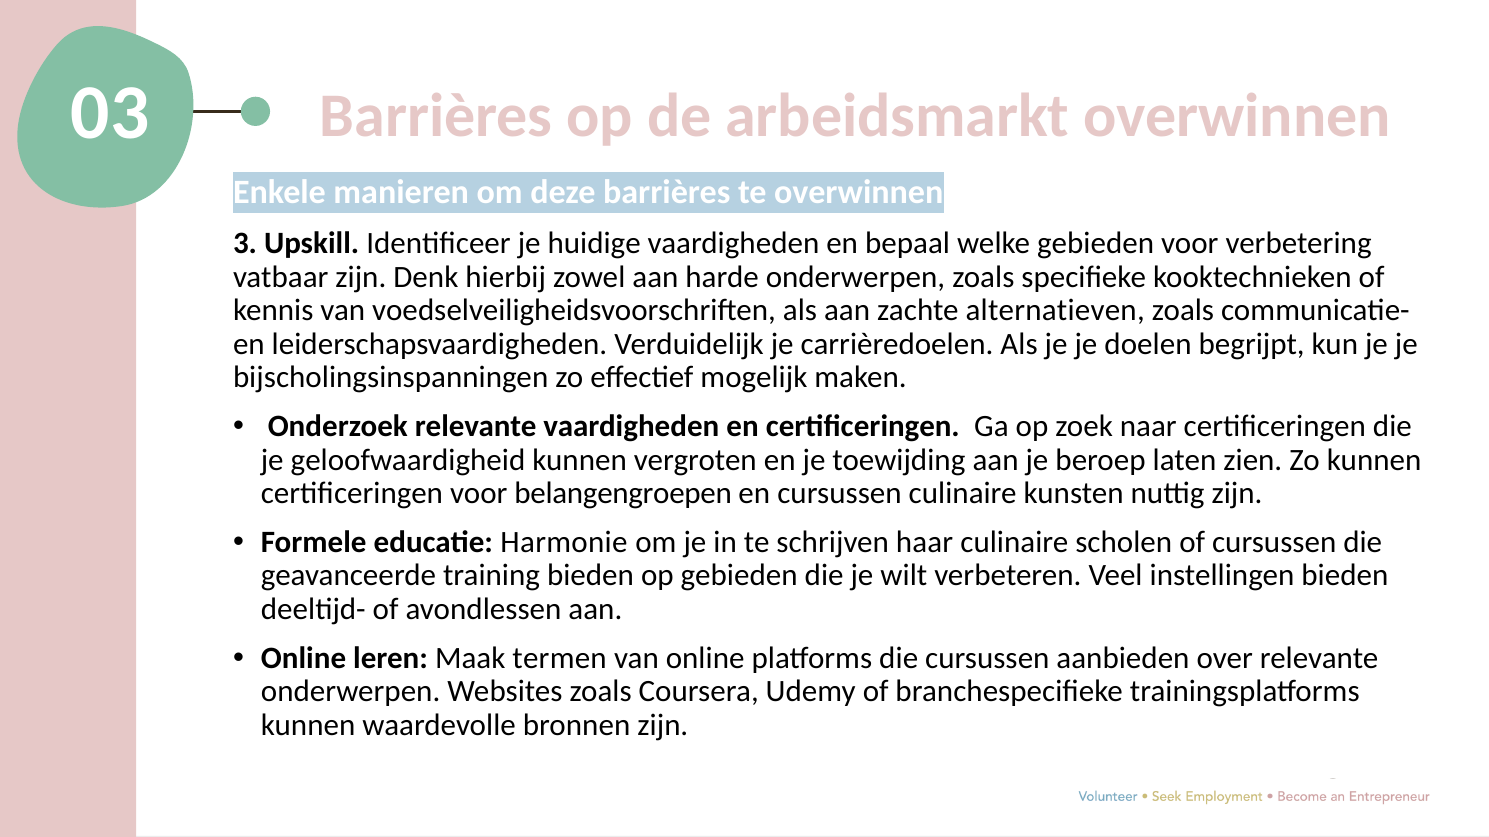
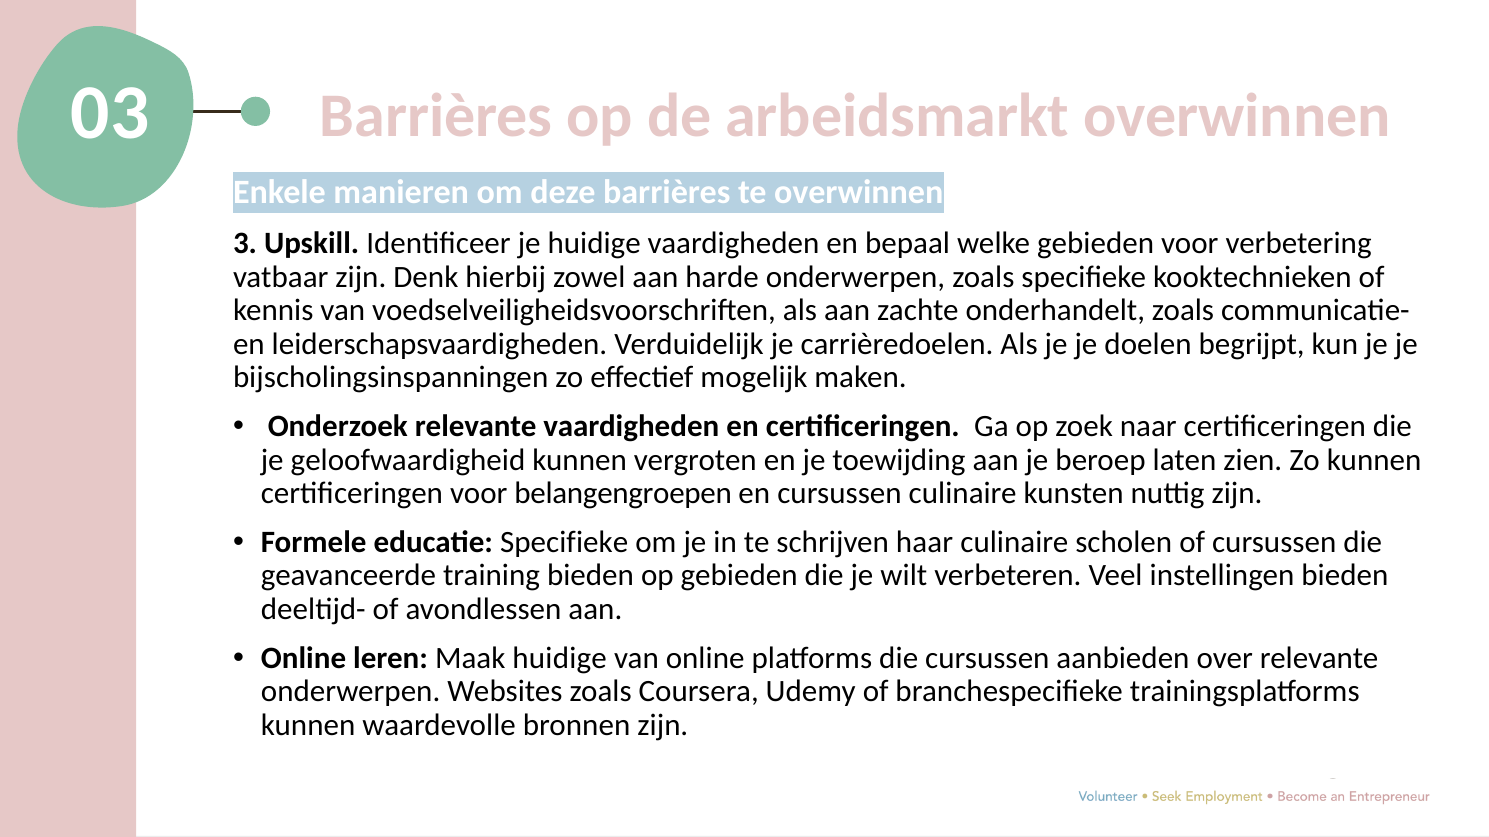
alternatieven: alternatieven -> onderhandelt (1055, 311)
educatie Harmonie: Harmonie -> Specifieke (564, 543)
Maak termen: termen -> huidige (560, 659)
